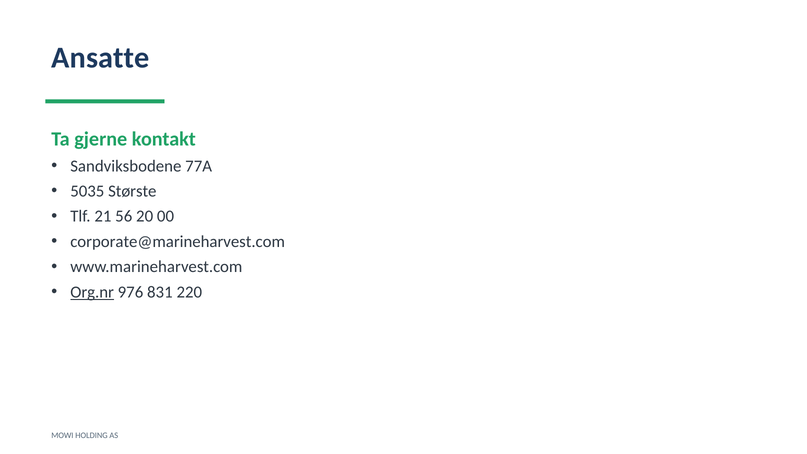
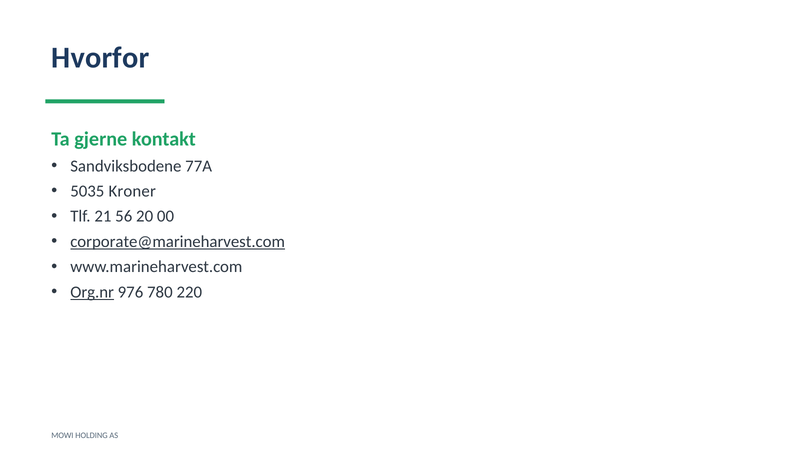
Ansatte: Ansatte -> Hvorfor (100, 58)
Største: Største -> Kroner (132, 191)
corporate@marineharvest.com underline: none -> present (178, 242)
831: 831 -> 780 (160, 292)
